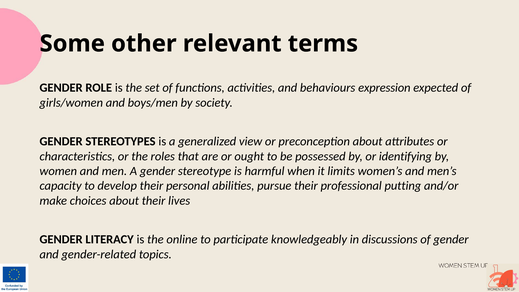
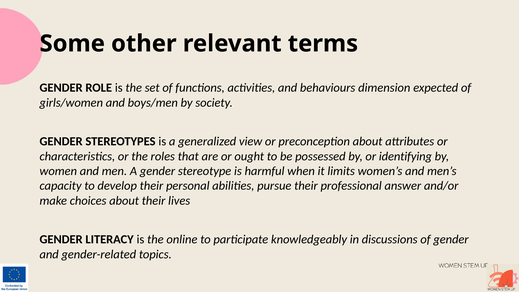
expression: expression -> dimension (384, 88)
putting: putting -> answer (403, 186)
